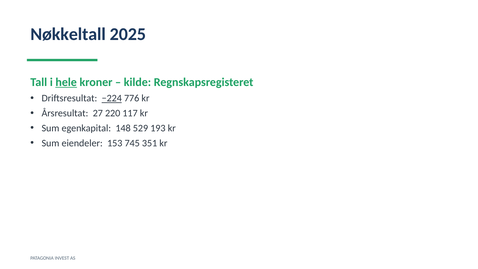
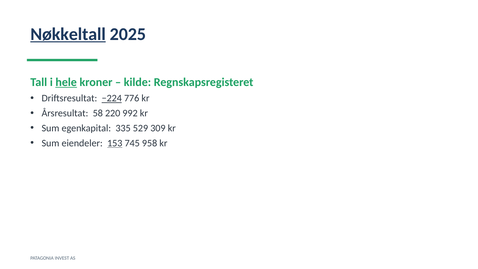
Nøkkeltall underline: none -> present (68, 34)
27: 27 -> 58 (98, 113)
117: 117 -> 992 (130, 113)
148: 148 -> 335 (123, 128)
193: 193 -> 309 (158, 128)
153 underline: none -> present (115, 143)
351: 351 -> 958 (150, 143)
